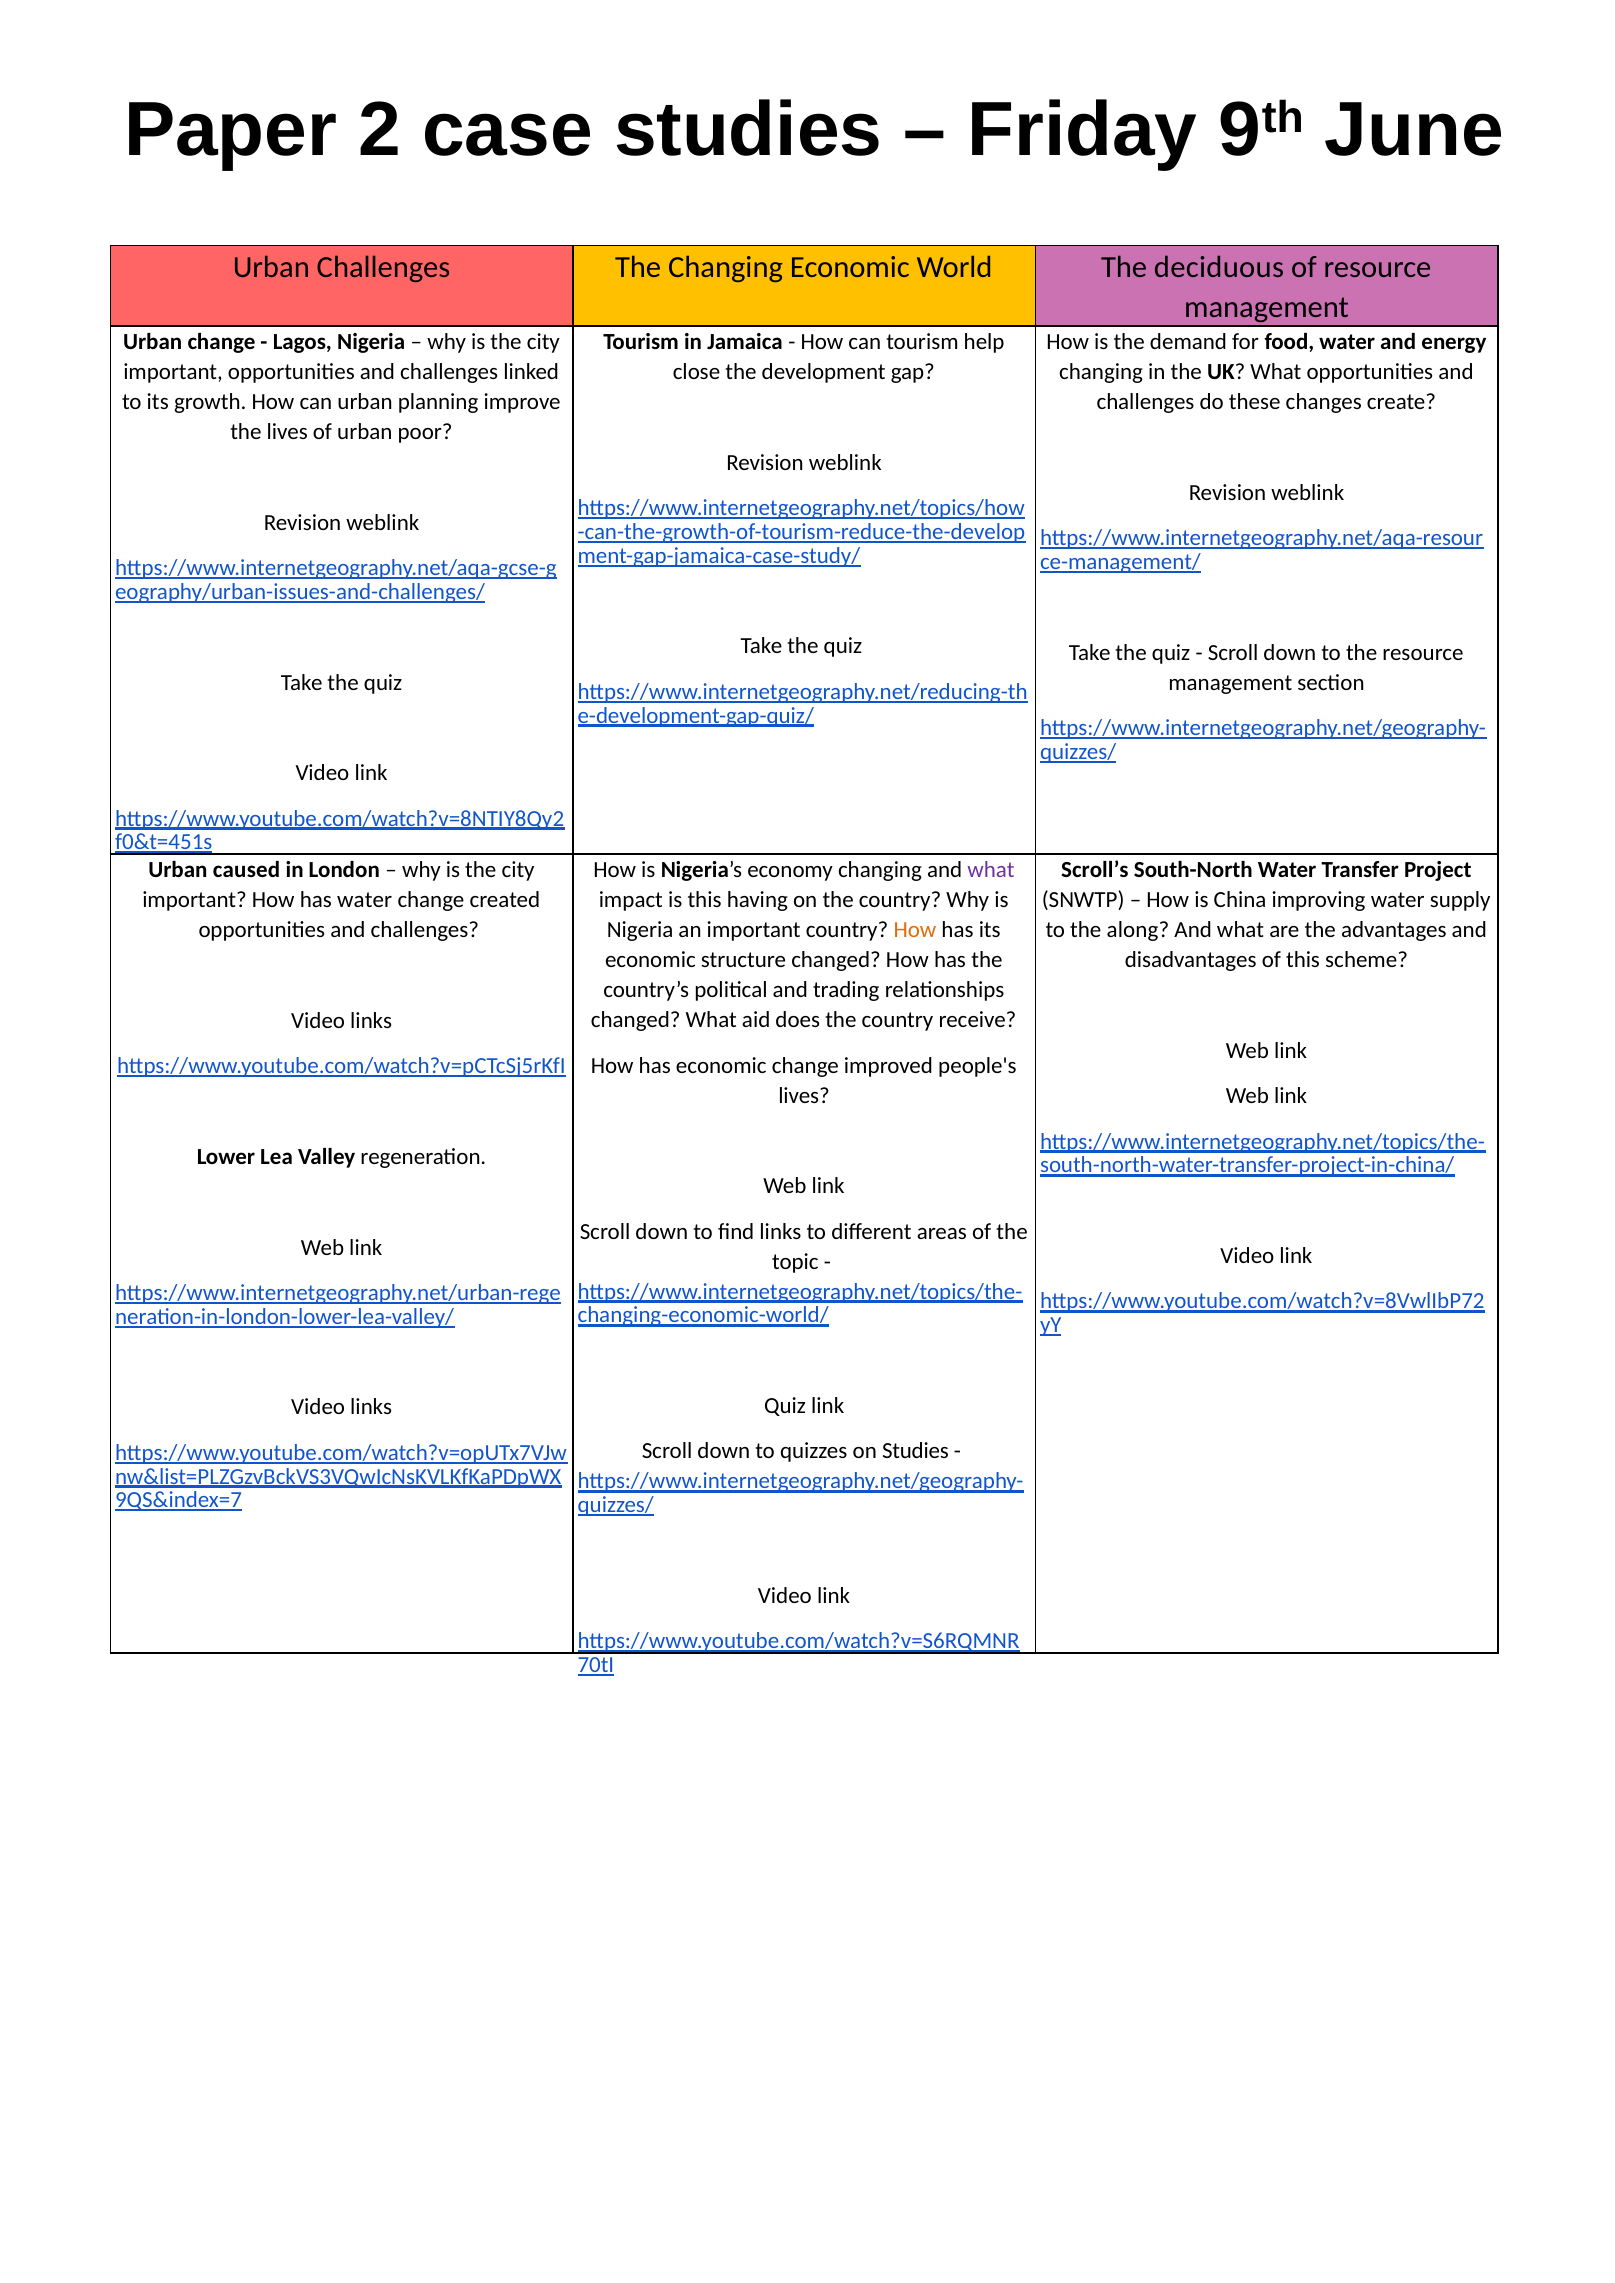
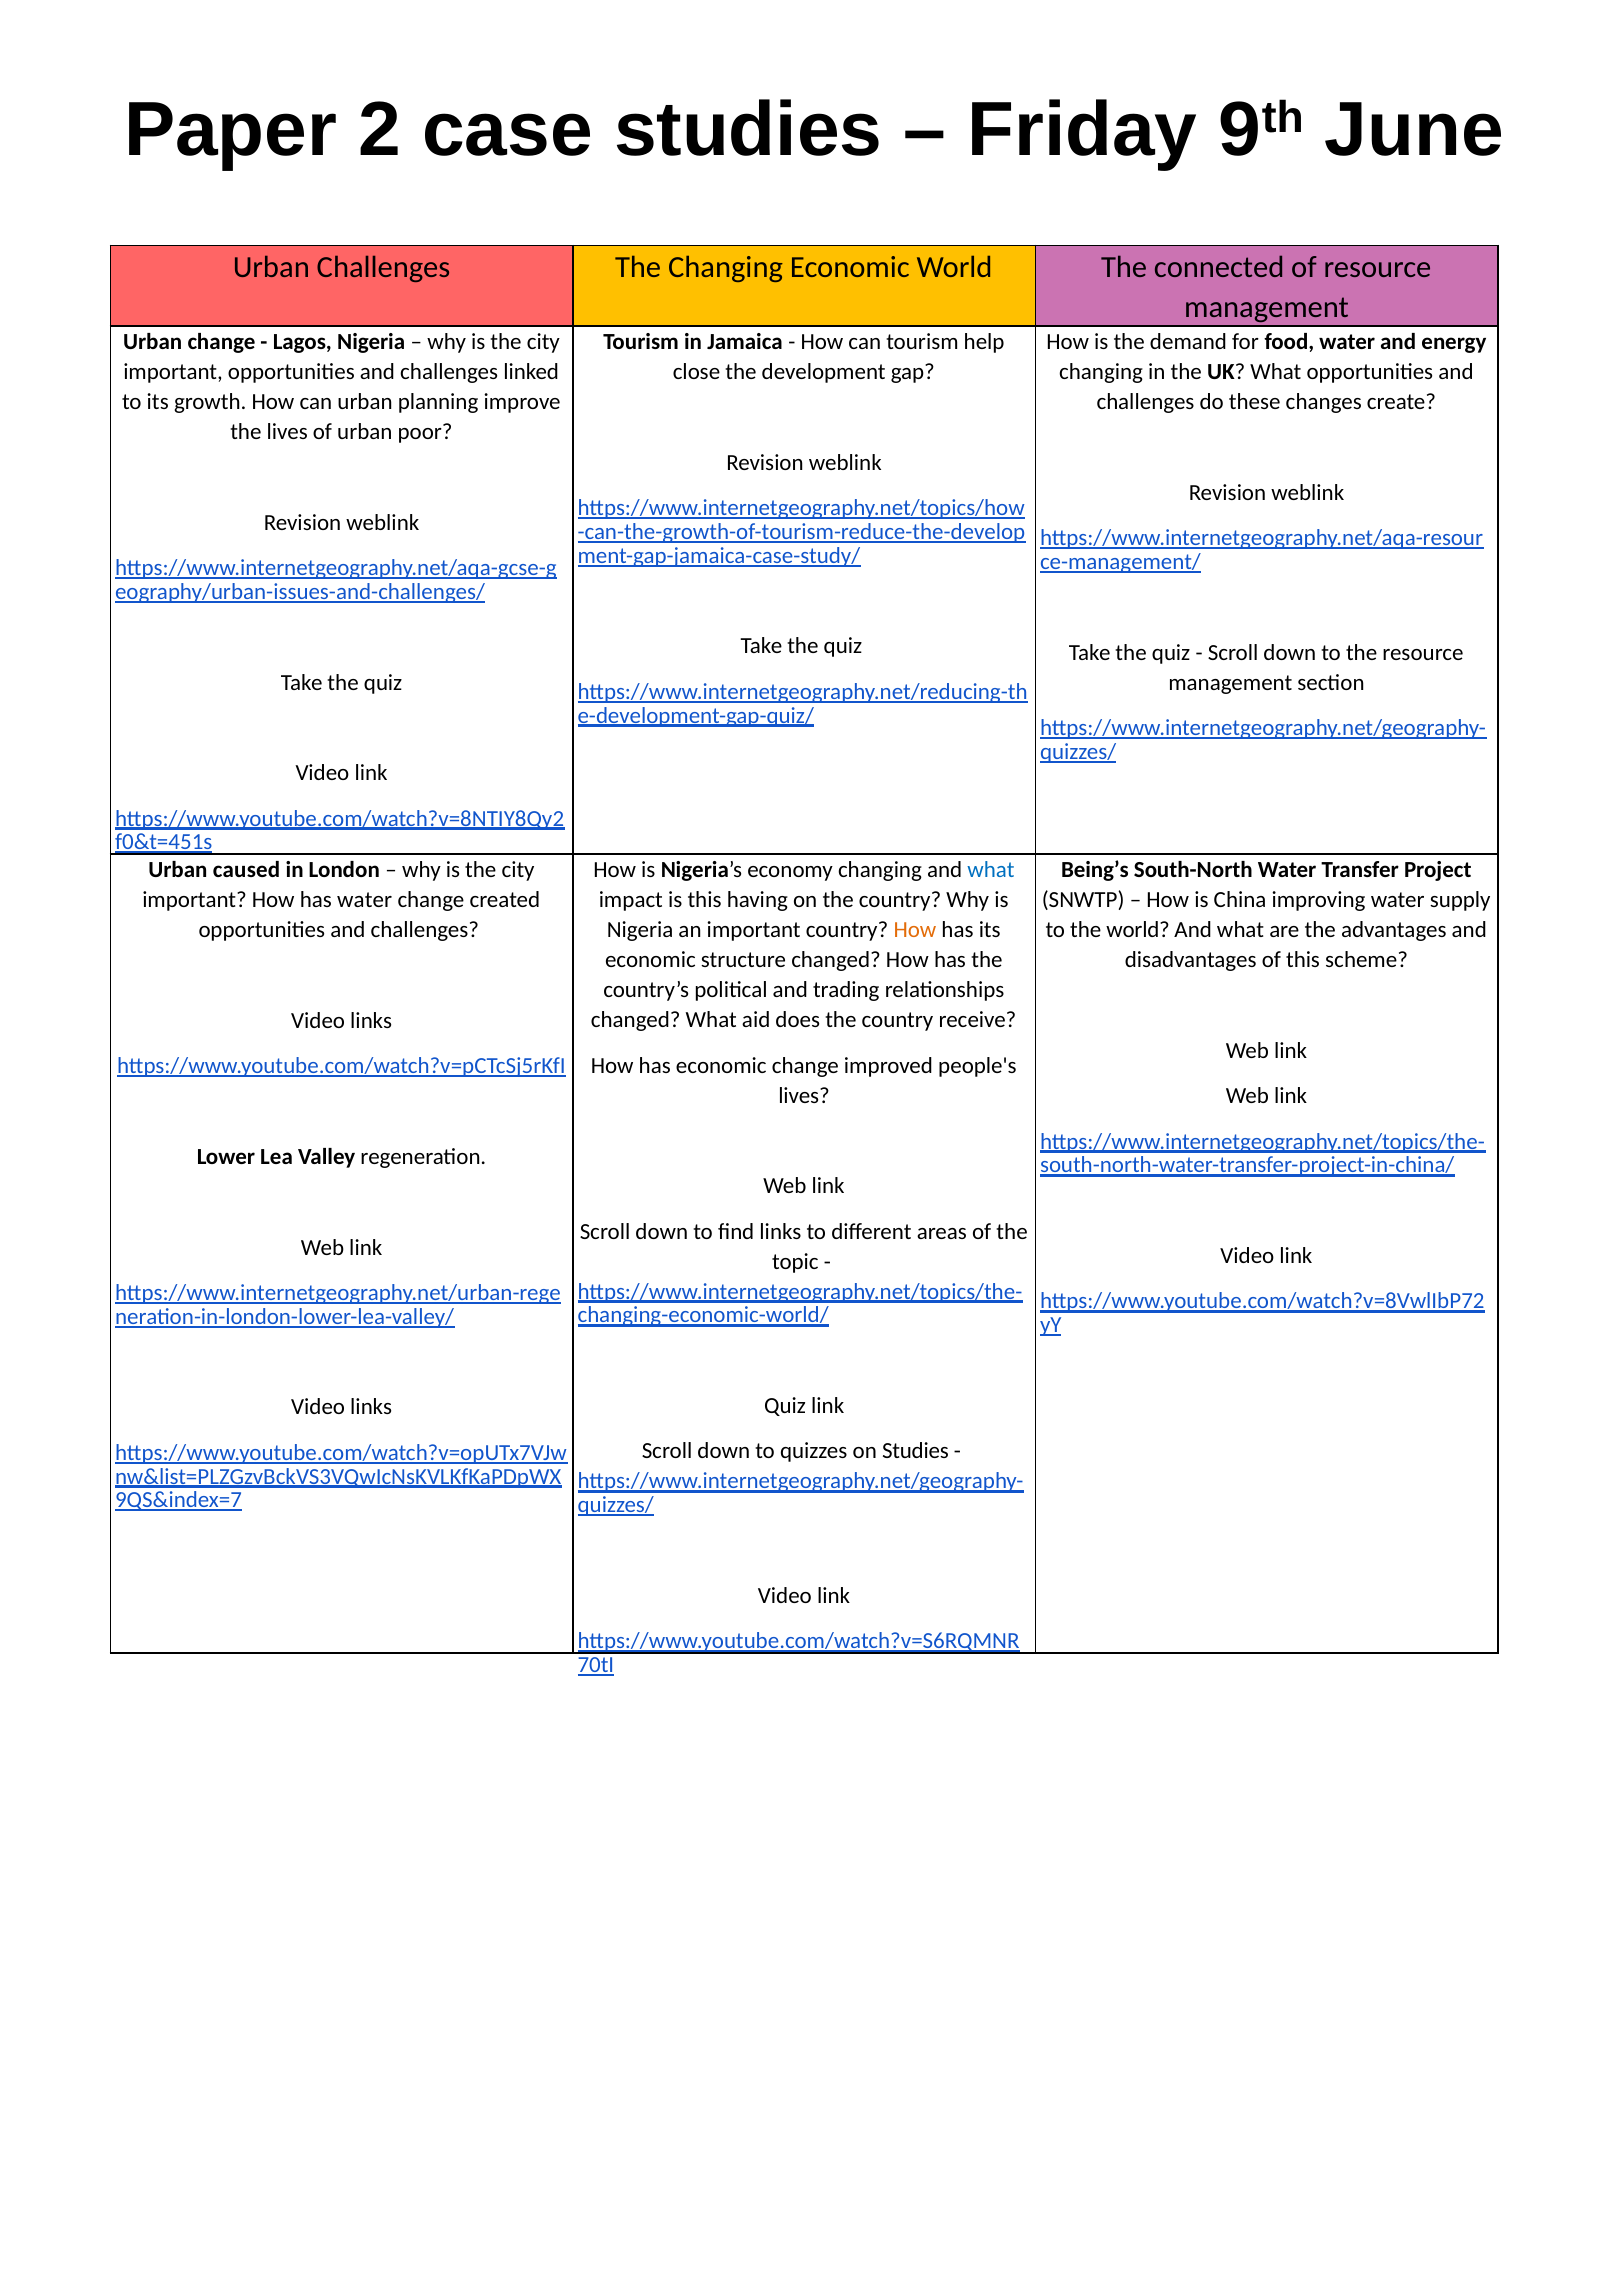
deciduous: deciduous -> connected (1219, 267)
what colour: purple -> blue (991, 870)
Scroll’s: Scroll’s -> Being’s (1095, 870)
the along: along -> world (1138, 930)
